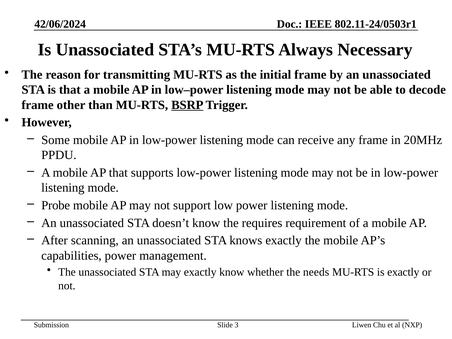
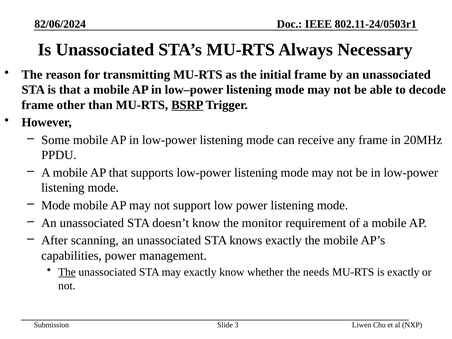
42/06/2024: 42/06/2024 -> 82/06/2024 (60, 24)
Probe: Probe -> Mode (56, 205)
requires: requires -> monitor (262, 223)
The underline: none -> present (67, 272)
